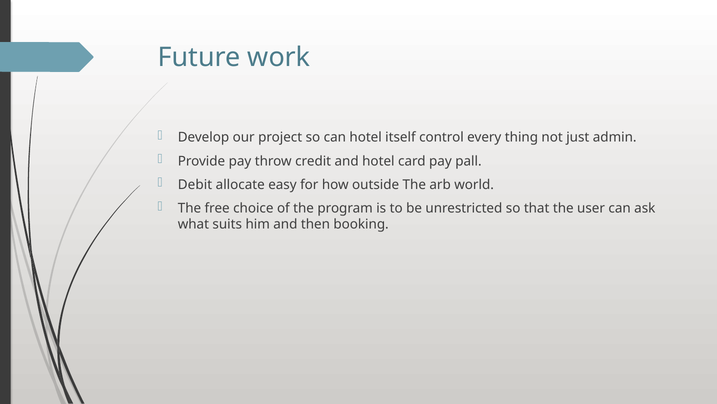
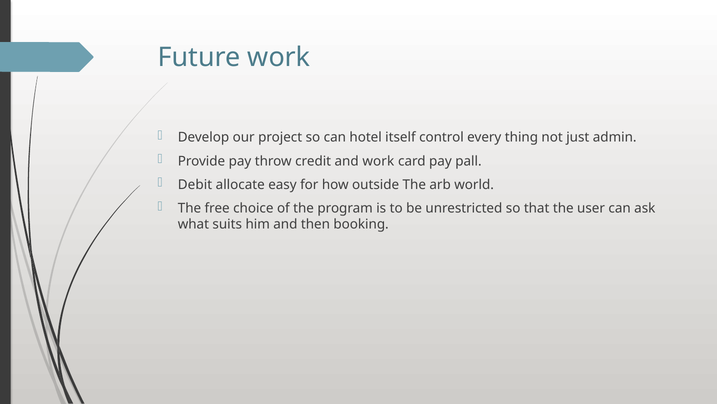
and hotel: hotel -> work (378, 161)
